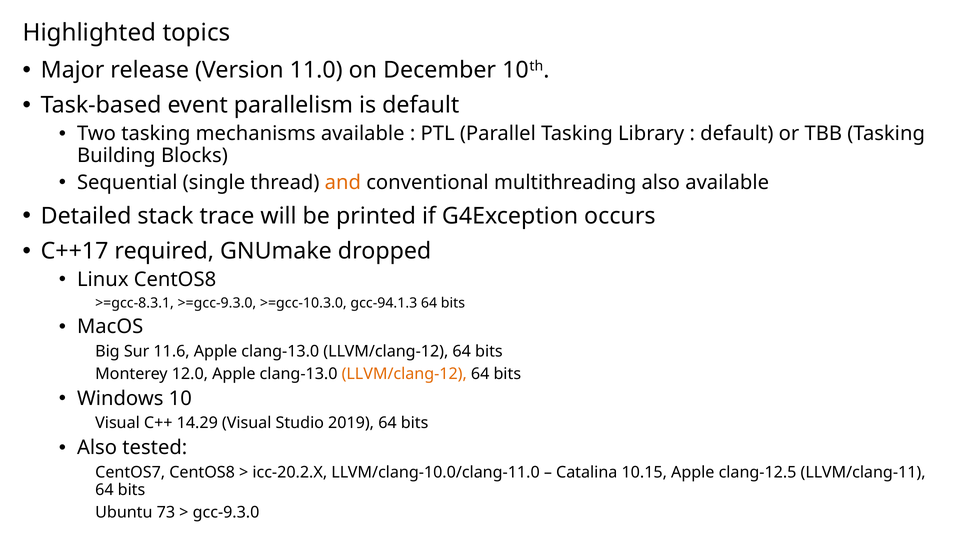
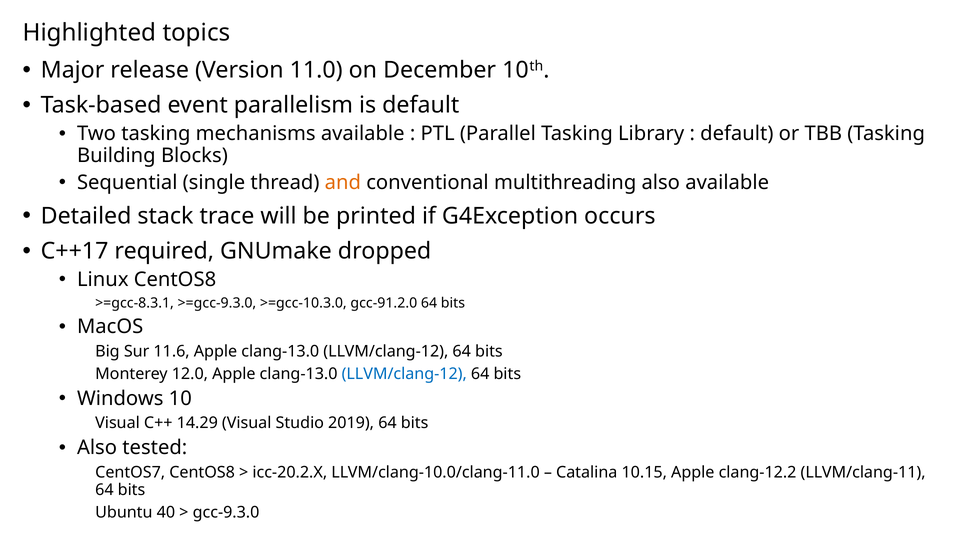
gcc-94.1.3: gcc-94.1.3 -> gcc-91.2.0 (384, 303)
LLVM/clang-12 colour: orange -> blue (404, 374)
clang-12.5: clang-12.5 -> clang-12.2 (758, 472)
73: 73 -> 40 (166, 512)
